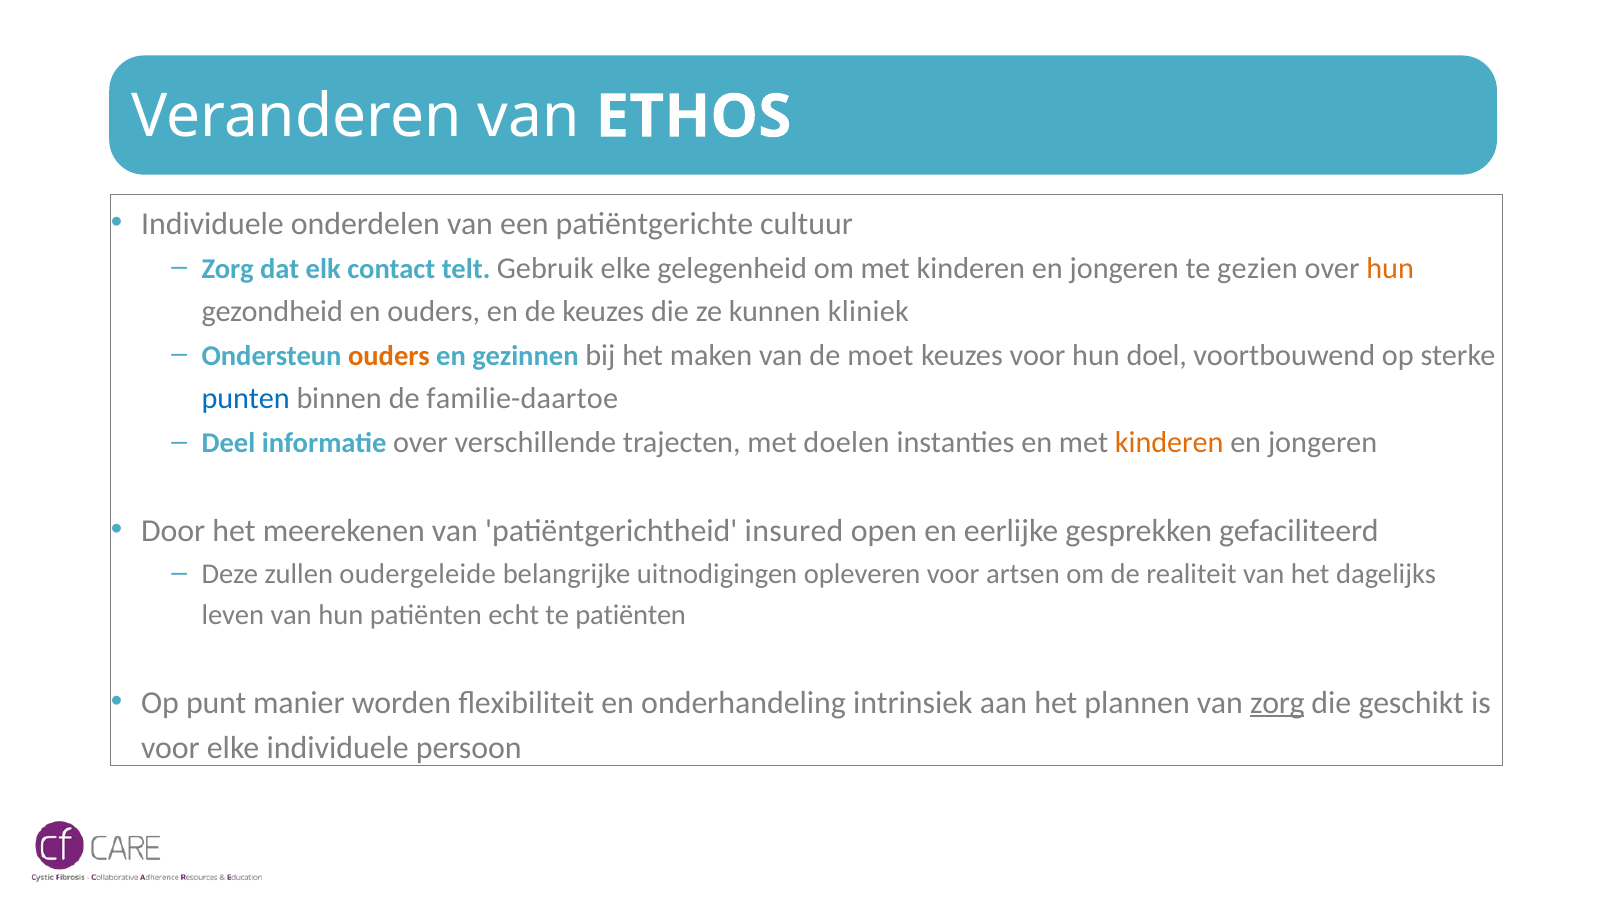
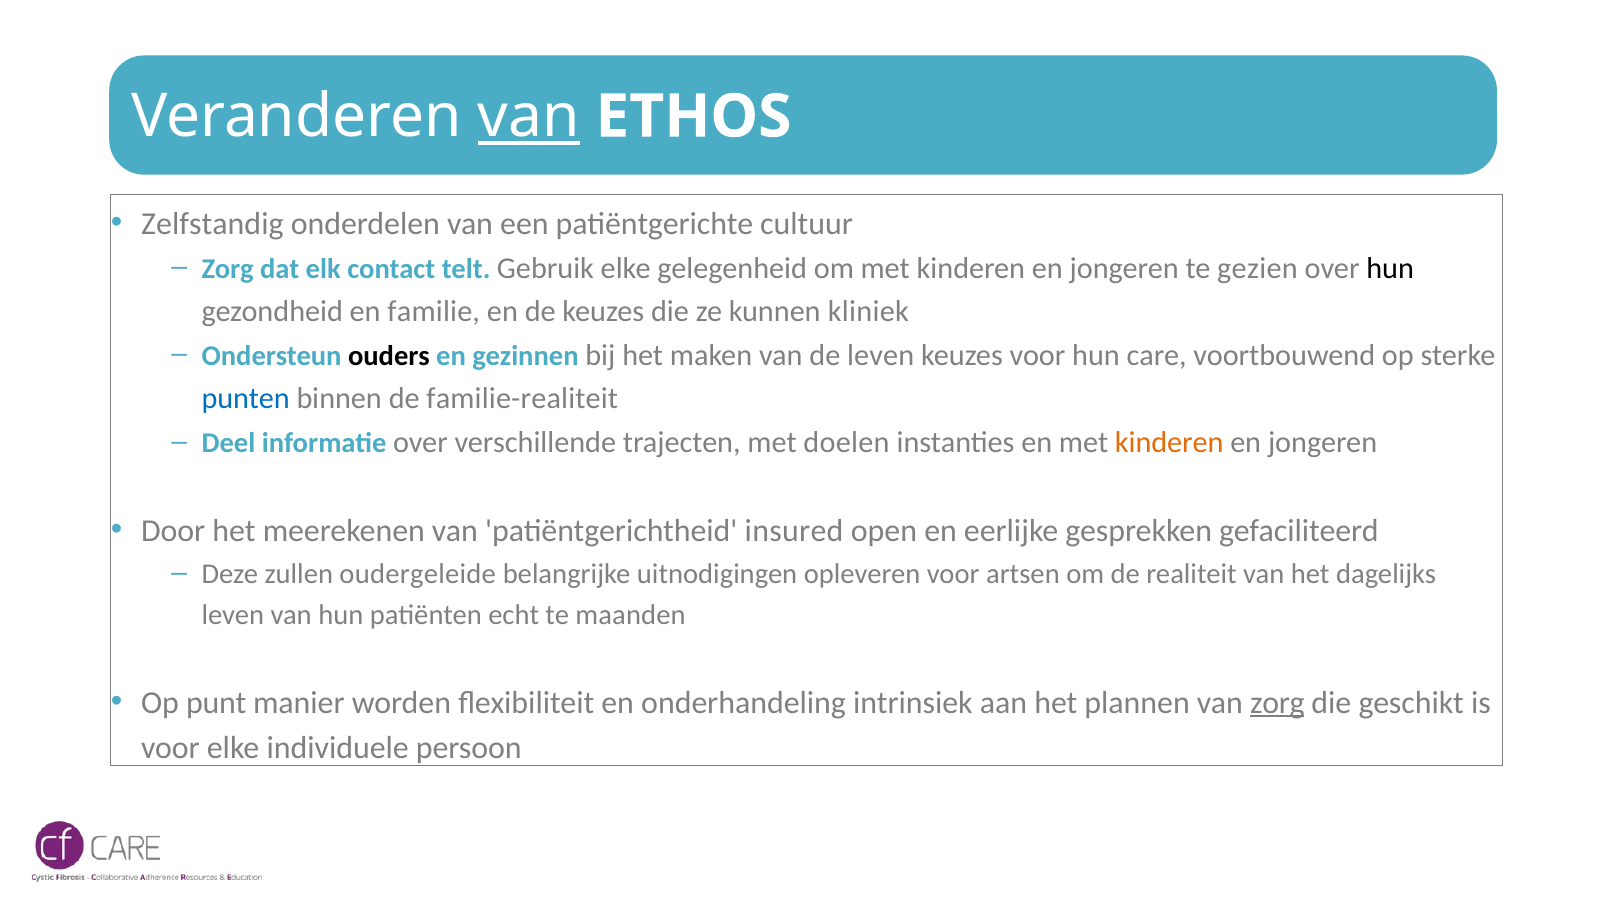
van underline: none -> present (529, 117)
Individuele: Individuele -> Zelfstandig (212, 224)
hun colour: orange -> black (1390, 268)
en ouders: ouders -> familie (434, 312)
ouders colour: orange -> black (389, 356)
de moet: moet -> leven (881, 355)
doel: doel -> care (1157, 355)
familie-daartoe: familie-daartoe -> familie-realiteit (522, 399)
te patiënten: patiënten -> maanden (631, 615)
